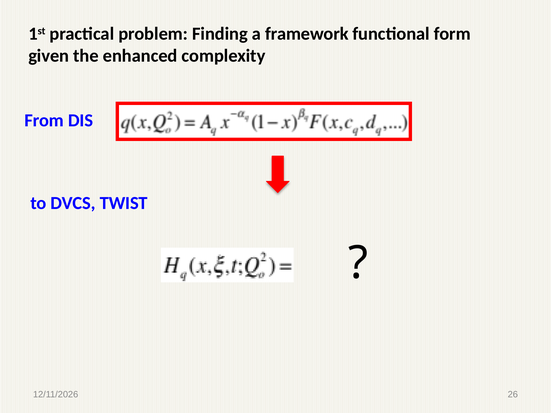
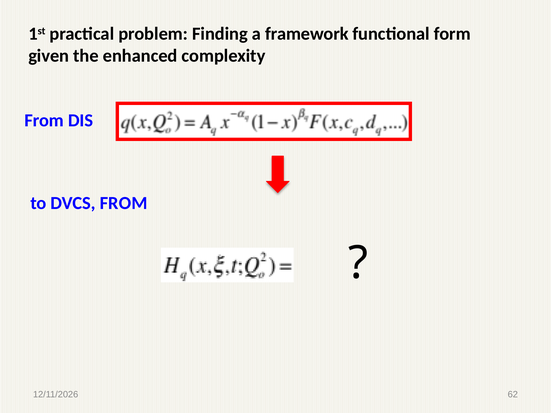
DVCS TWIST: TWIST -> FROM (124, 203)
26: 26 -> 62 (513, 395)
